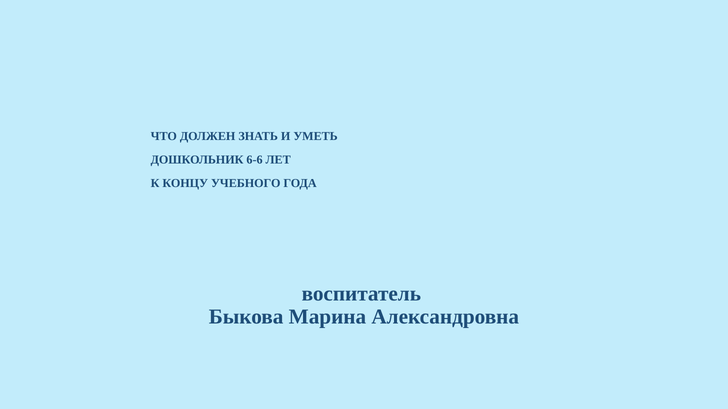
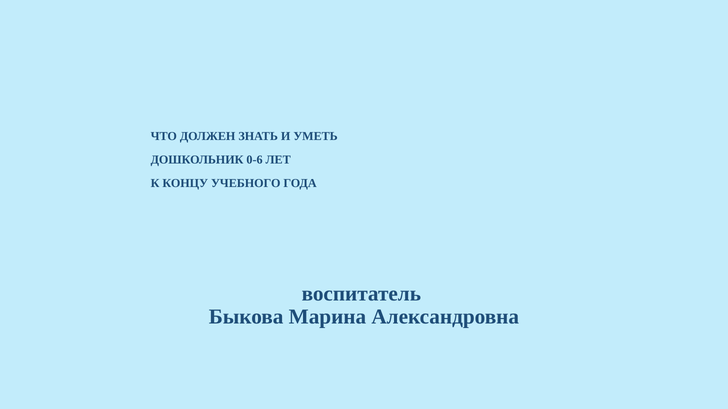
6-6: 6-6 -> 0-6 (255, 160)
